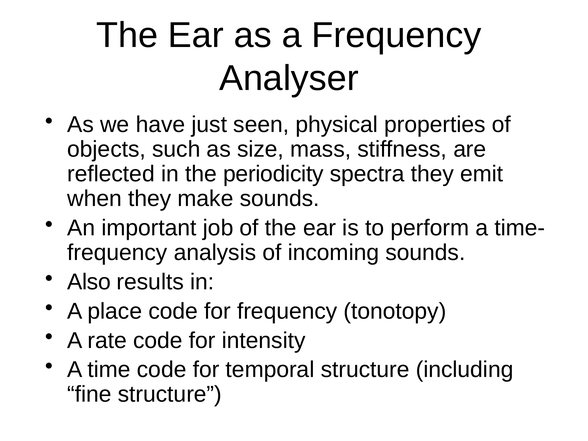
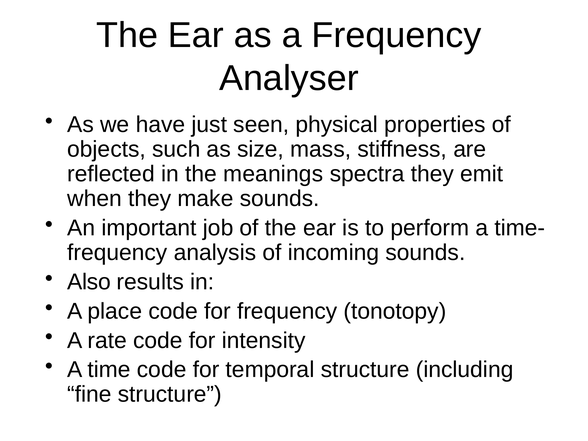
periodicity: periodicity -> meanings (273, 174)
